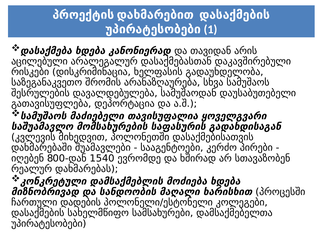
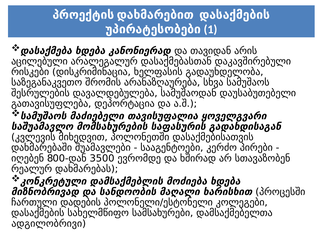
1540: 1540 -> 3500 (102, 158)
უპირატესობები: უპირატესობები -> ადგილობრივი (49, 224)
